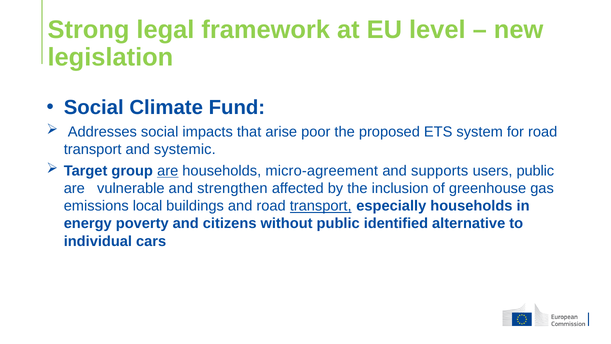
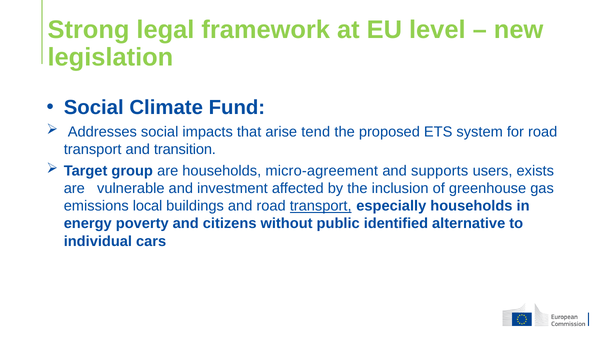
poor: poor -> tend (316, 132)
systemic: systemic -> transition (185, 149)
are underline: present -> none (168, 171)
users public: public -> exists (535, 171)
strengthen: strengthen -> investment (232, 188)
